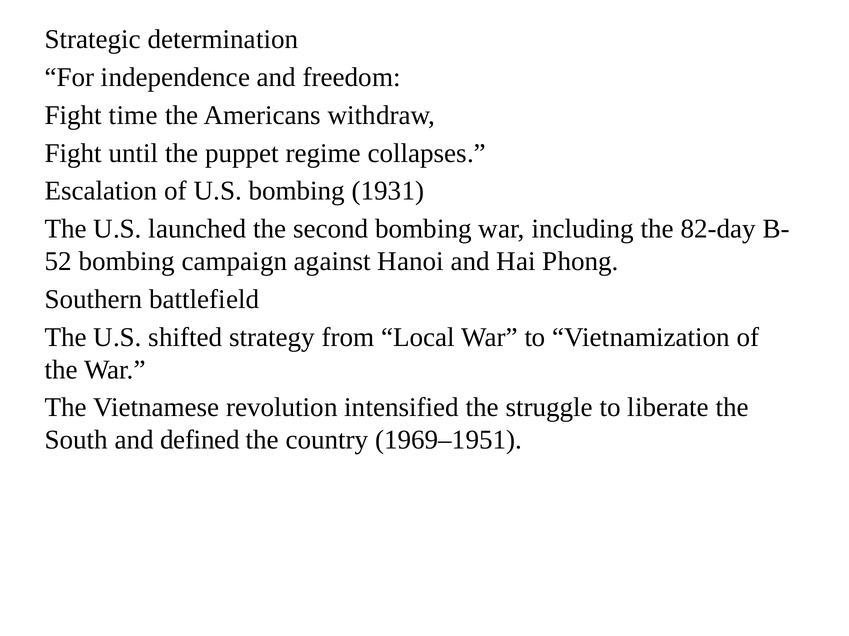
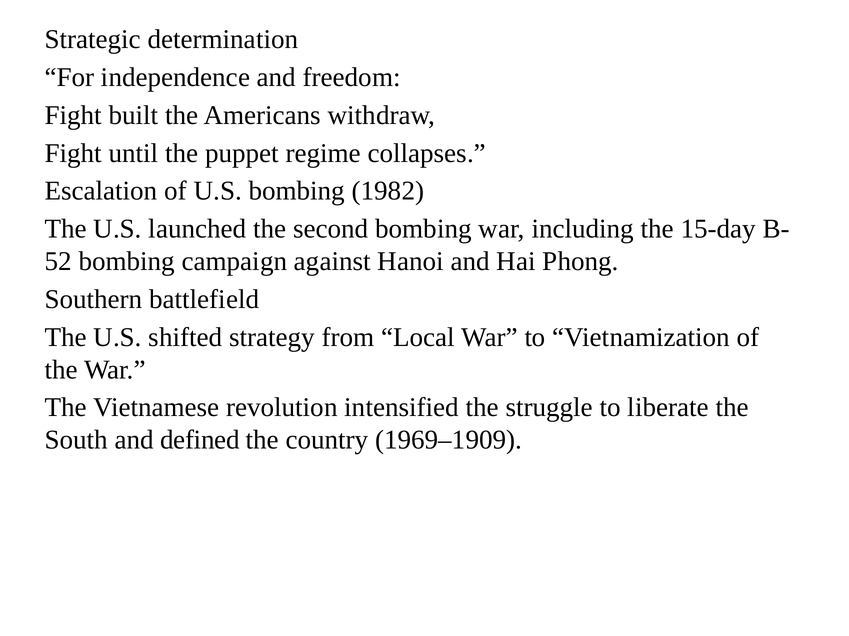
time: time -> built (133, 115)
1931: 1931 -> 1982 (388, 191)
82-day: 82-day -> 15-day (718, 229)
1969–1951: 1969–1951 -> 1969–1909 (449, 441)
